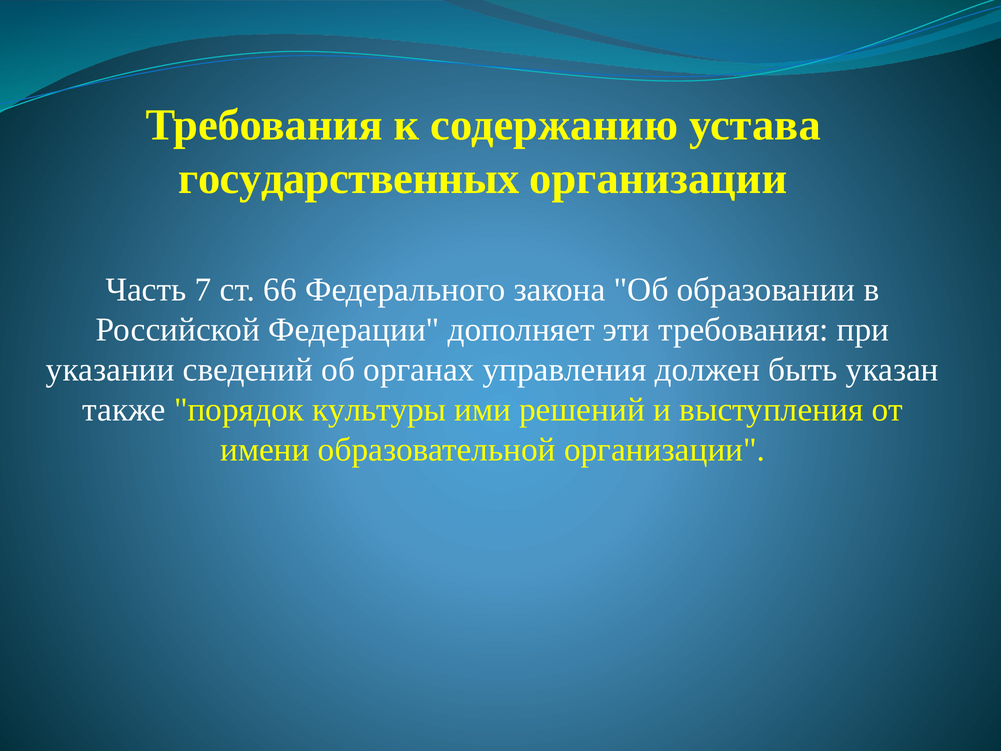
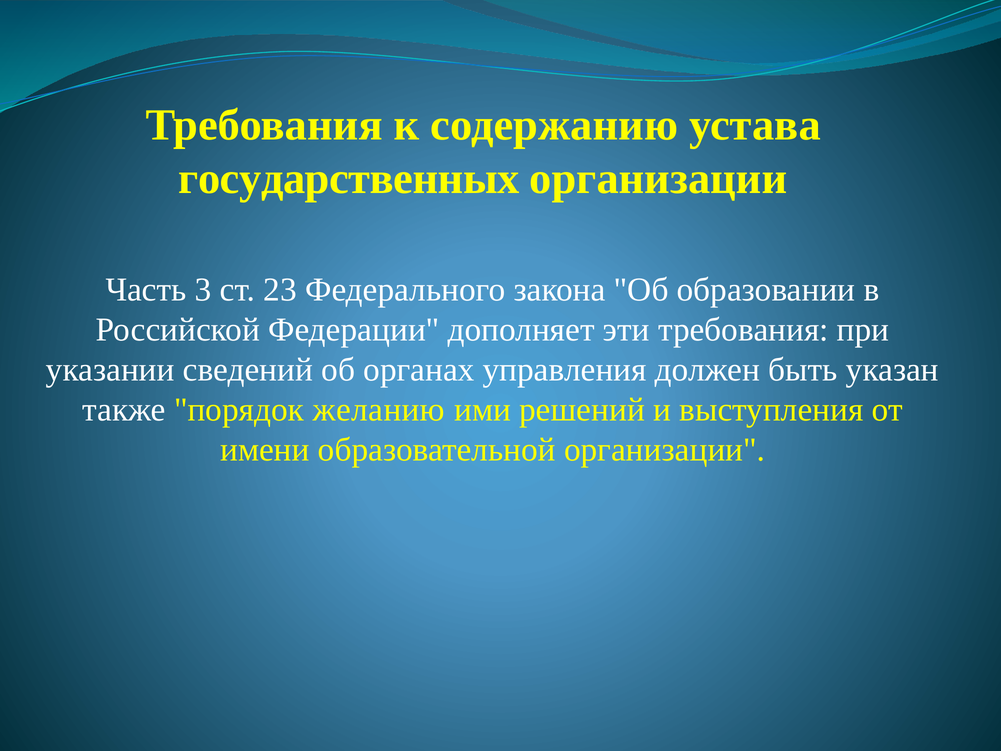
7: 7 -> 3 (203, 290)
66: 66 -> 23 (280, 290)
культуры: культуры -> желанию (379, 410)
